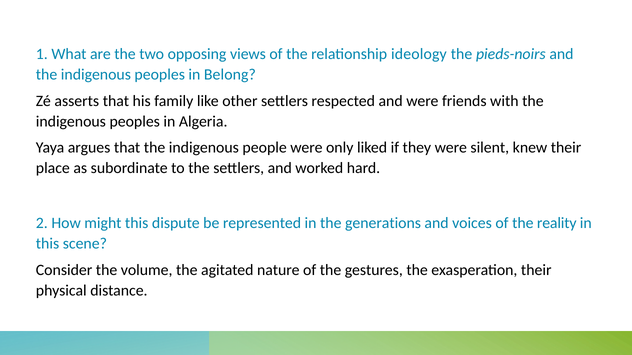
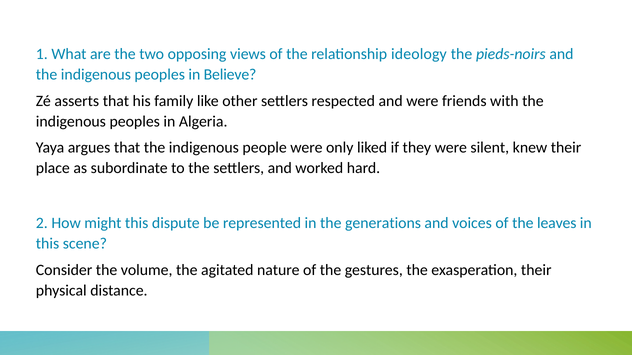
Belong: Belong -> Believe (230, 75)
reality: reality -> leaves (557, 223)
